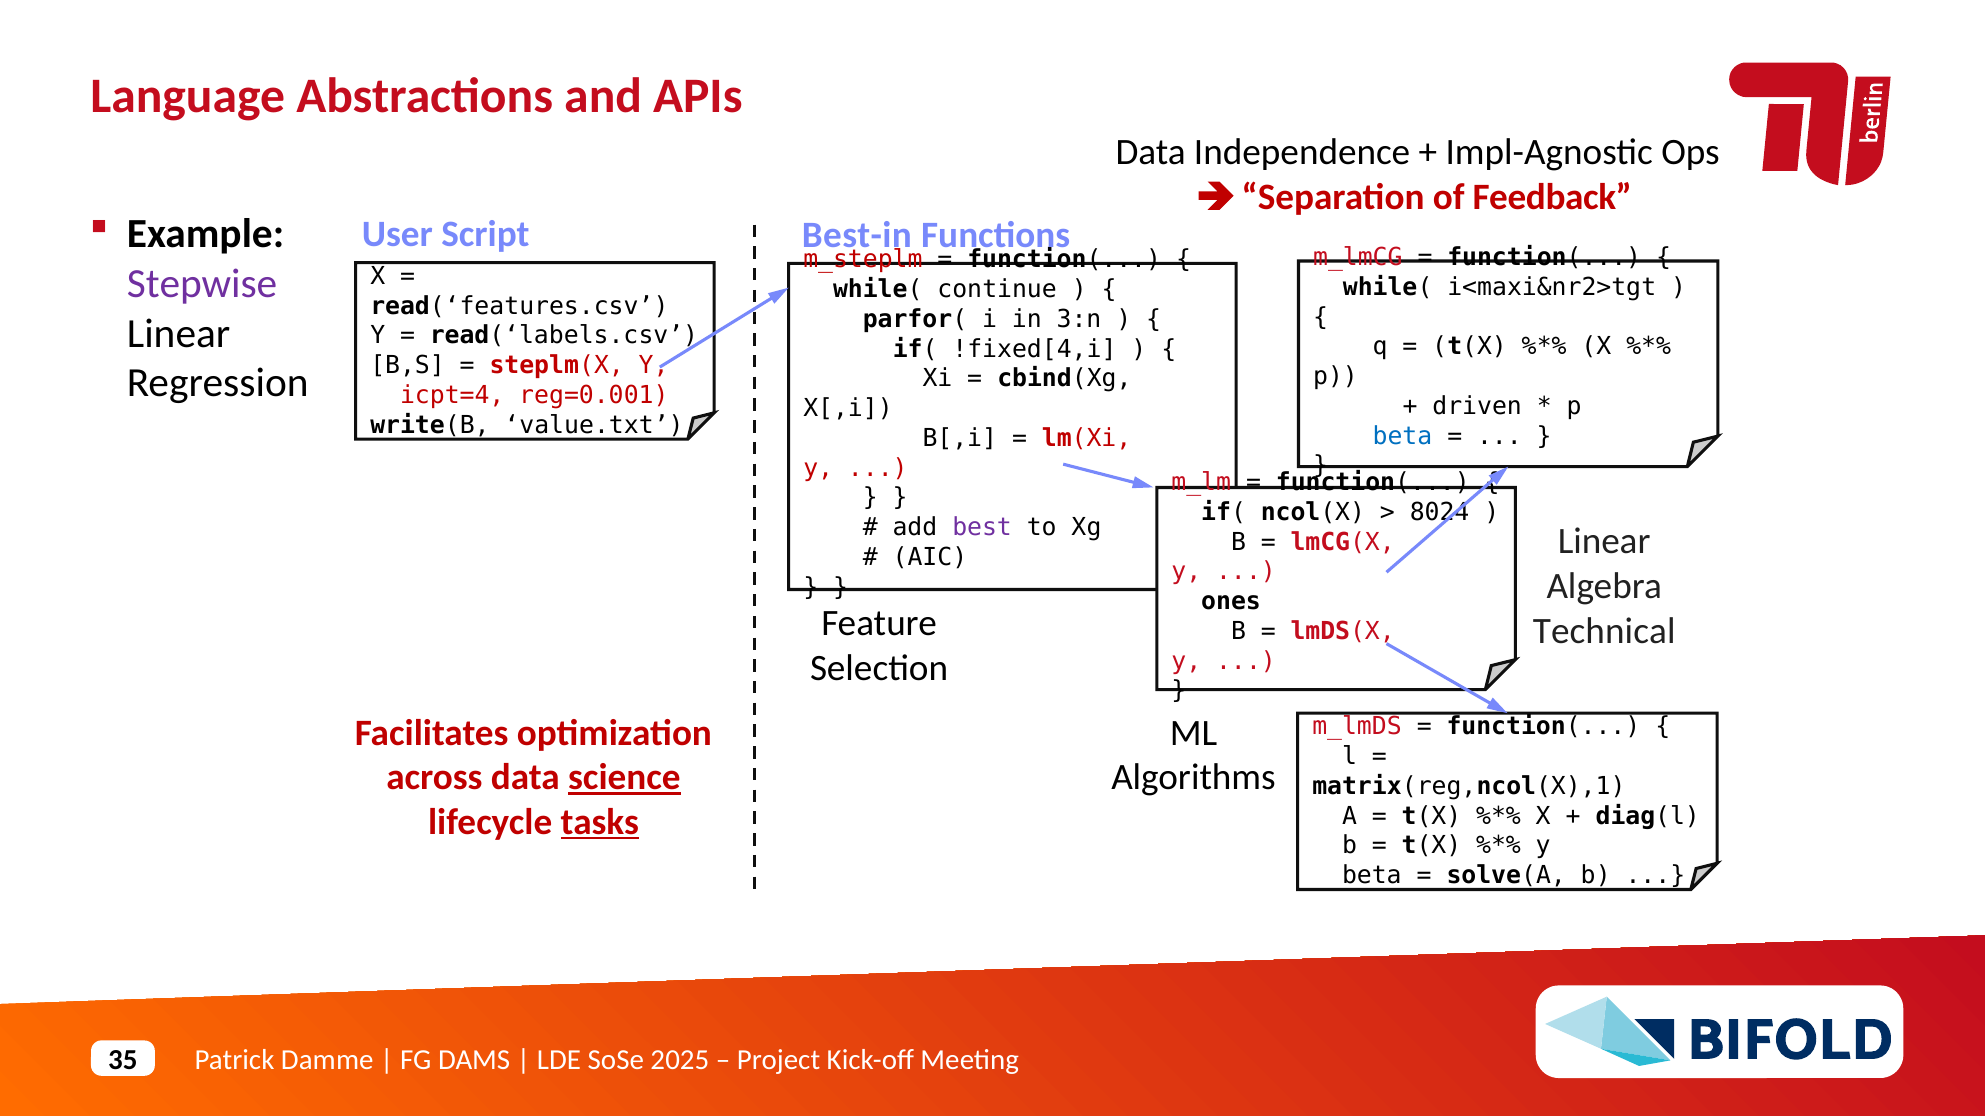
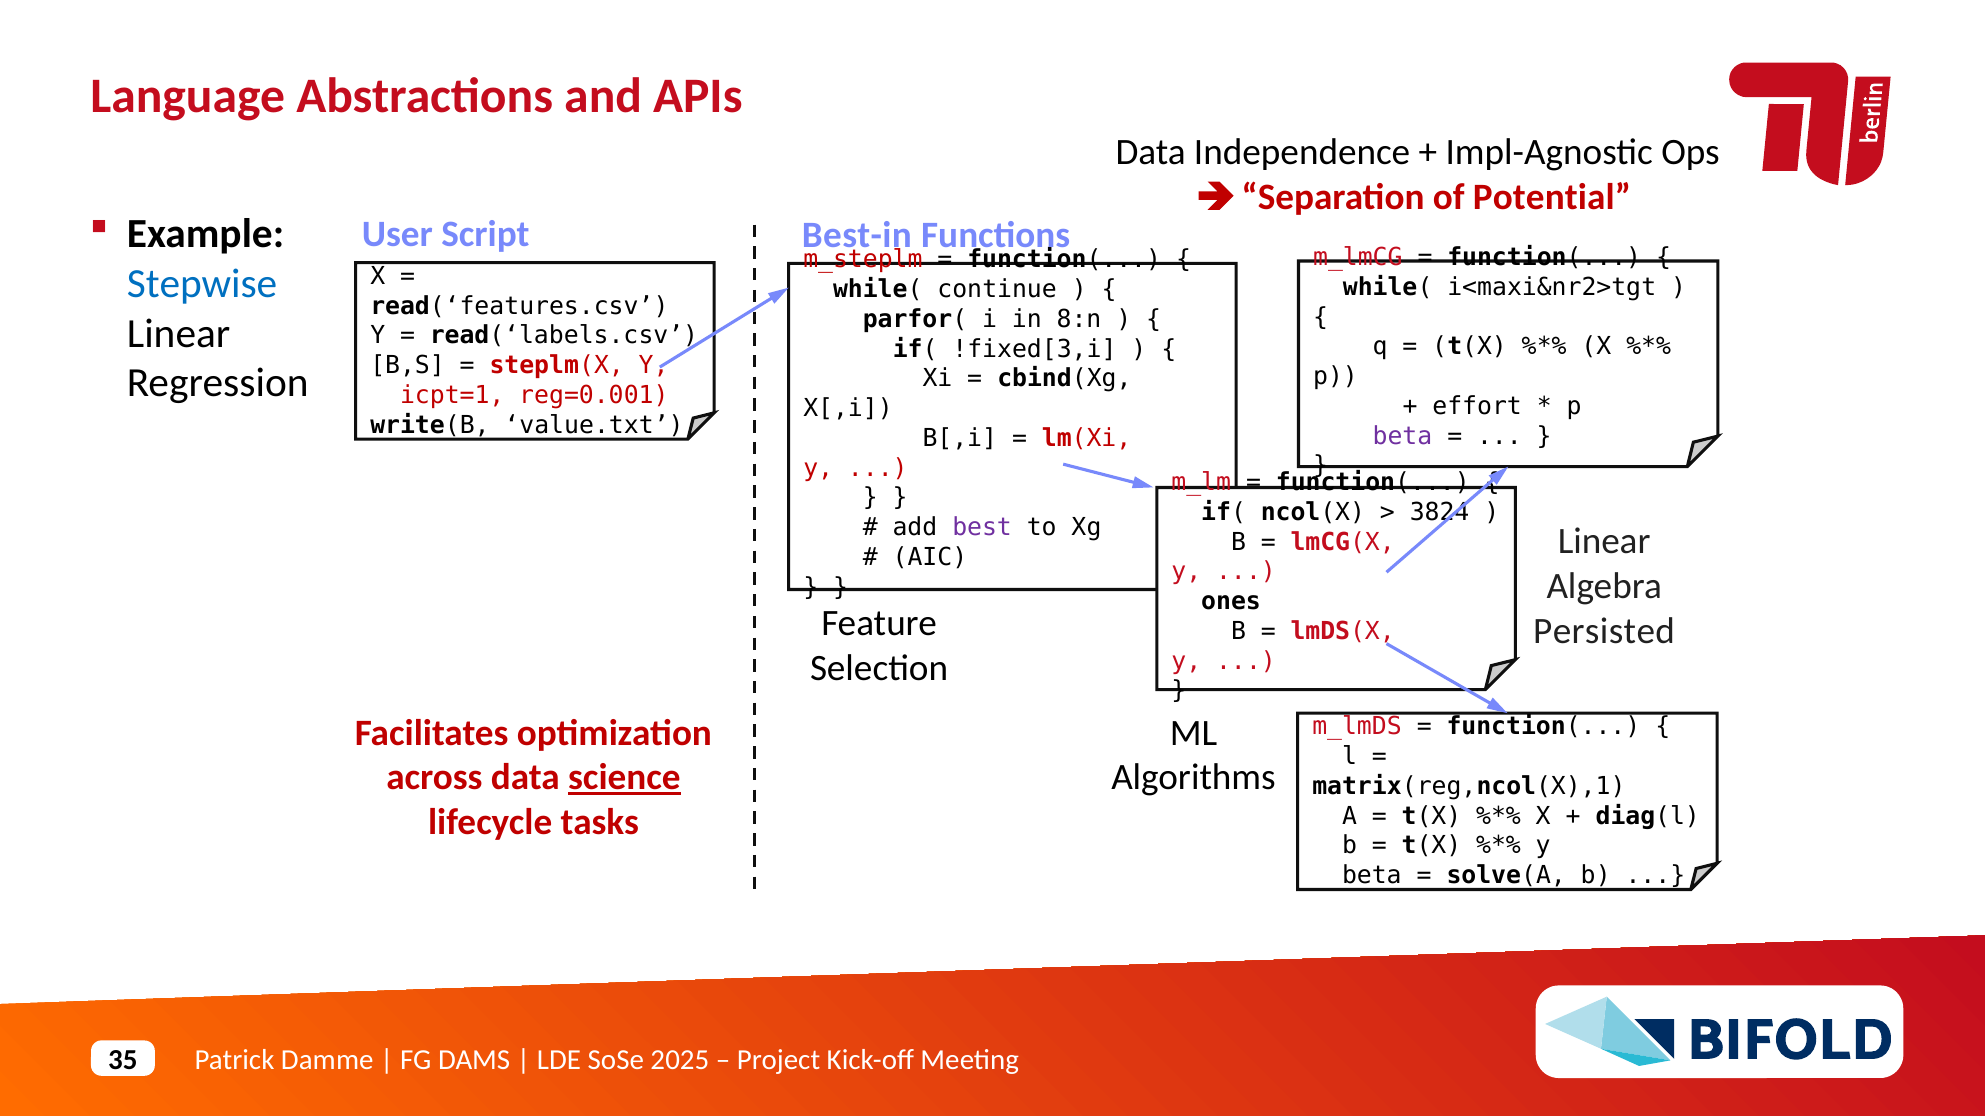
Feedback: Feedback -> Potential (1552, 197)
Stepwise colour: purple -> blue (202, 284)
3:n: 3:n -> 8:n (1079, 319)
!fixed[4,i: !fixed[4,i -> !fixed[3,i (1034, 349)
icpt=4: icpt=4 -> icpt=1 (452, 395)
driven: driven -> effort (1477, 406)
beta colour: blue -> purple (1402, 436)
8024: 8024 -> 3824 (1440, 512)
Technical: Technical -> Persisted (1604, 631)
tasks underline: present -> none (600, 823)
